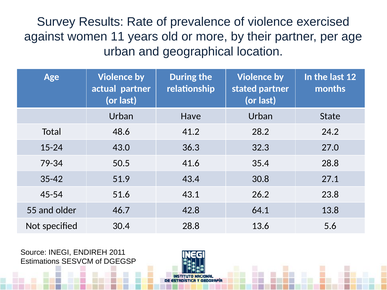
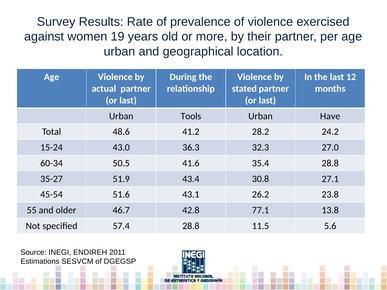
11: 11 -> 19 (118, 37)
Have: Have -> Tools (191, 116)
State: State -> Have (330, 116)
79-34: 79-34 -> 60-34 (52, 163)
35-42: 35-42 -> 35-27 (52, 179)
64.1: 64.1 -> 77.1 (261, 210)
30.4: 30.4 -> 57.4 (121, 226)
13.6: 13.6 -> 11.5 (261, 226)
